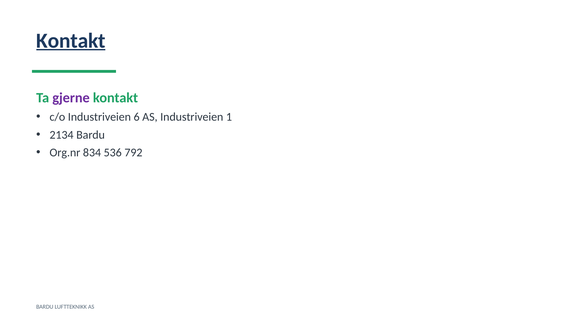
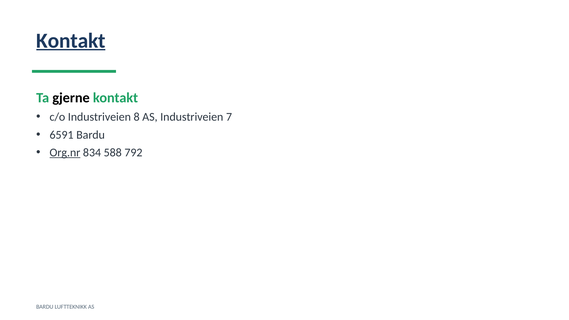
gjerne colour: purple -> black (71, 98)
6: 6 -> 8 (137, 117)
1: 1 -> 7 (229, 117)
2134: 2134 -> 6591 (62, 135)
Org.nr underline: none -> present (65, 153)
536: 536 -> 588 (113, 153)
